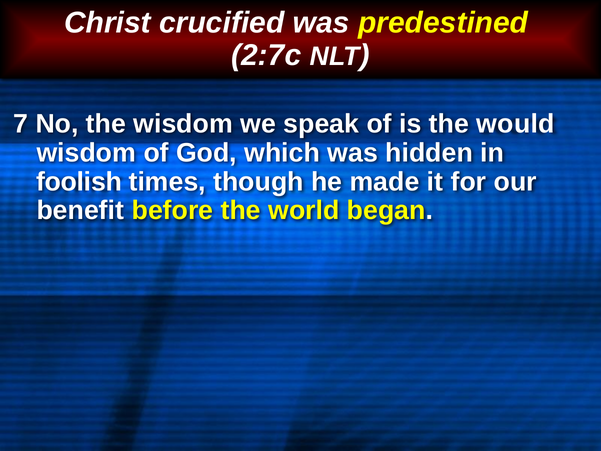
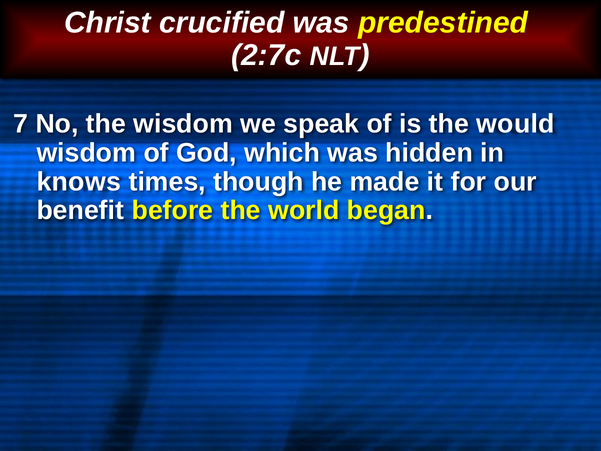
foolish: foolish -> knows (79, 182)
